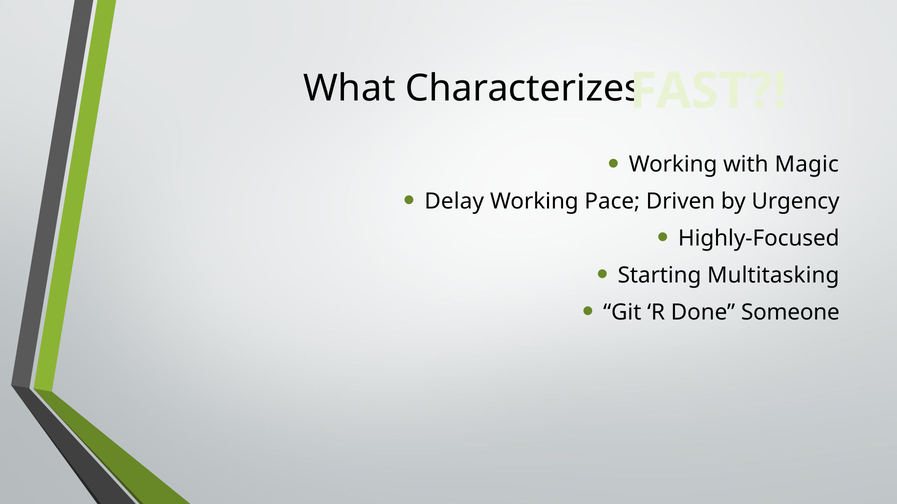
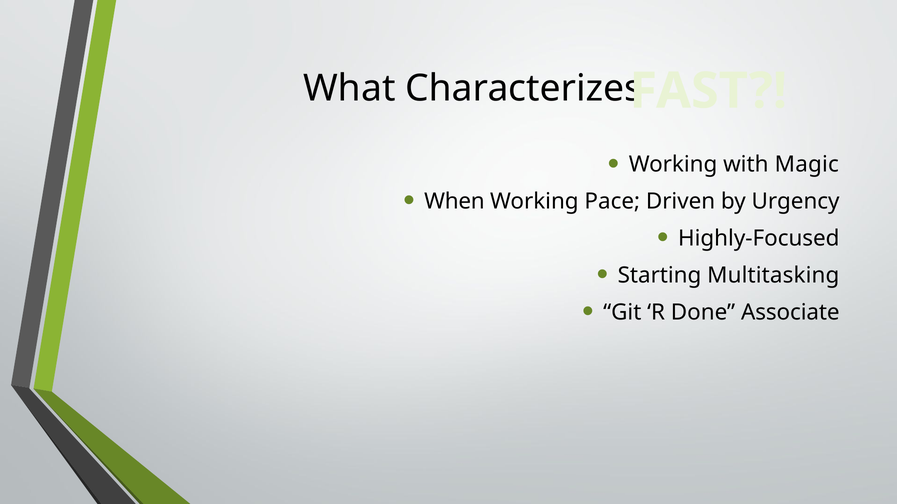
Delay: Delay -> When (454, 202)
Someone: Someone -> Associate (790, 313)
